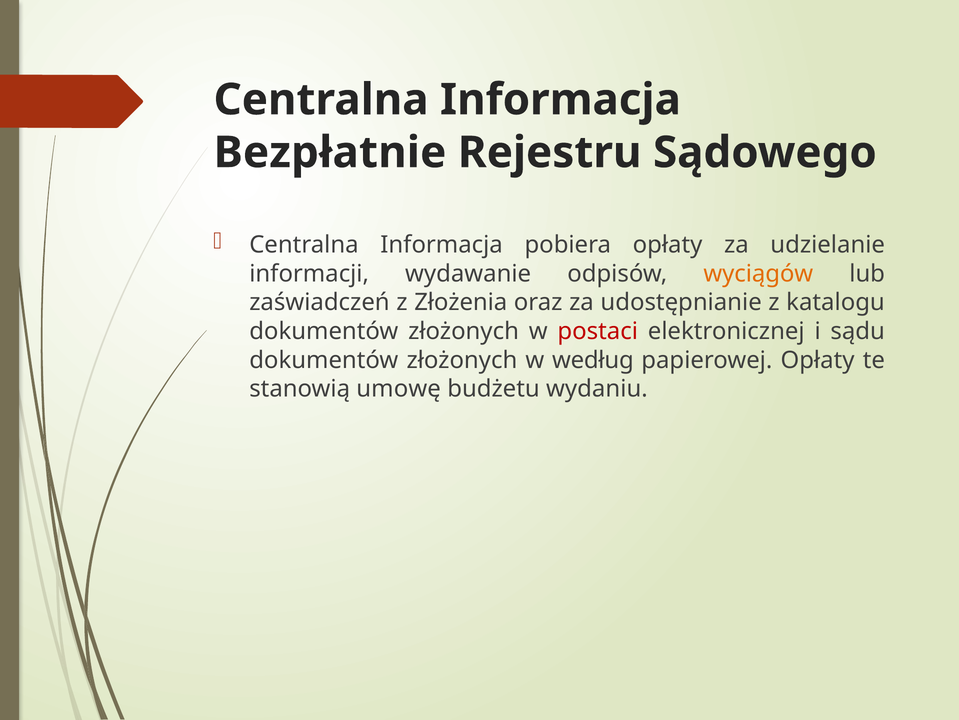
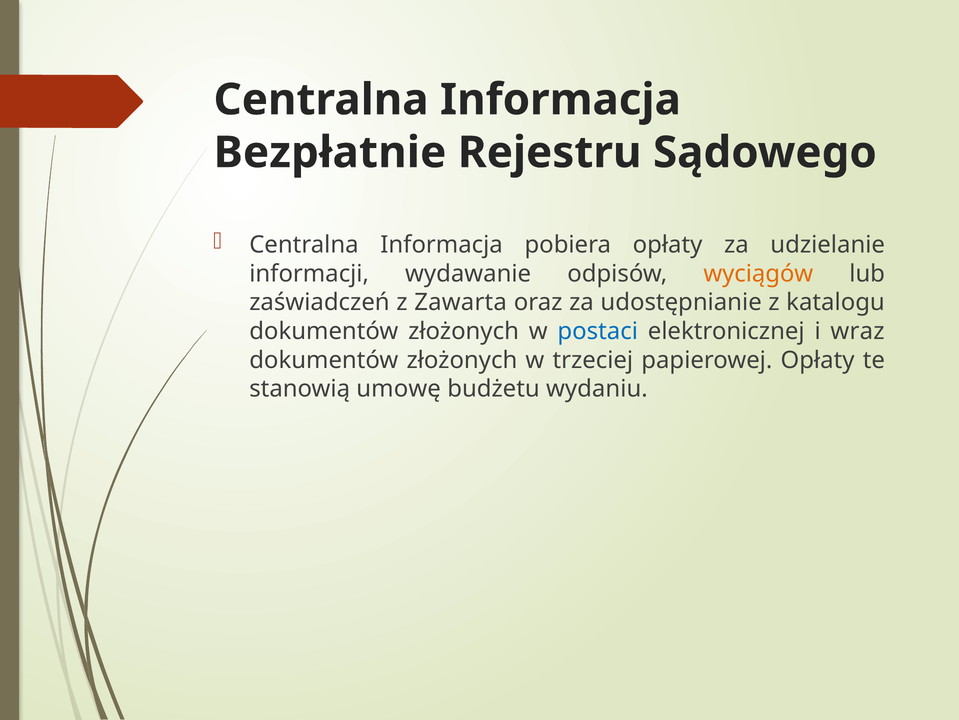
Złożenia: Złożenia -> Zawarta (461, 302)
postaci colour: red -> blue (598, 331)
sądu: sądu -> wraz (858, 331)
według: według -> trzeciej (593, 360)
